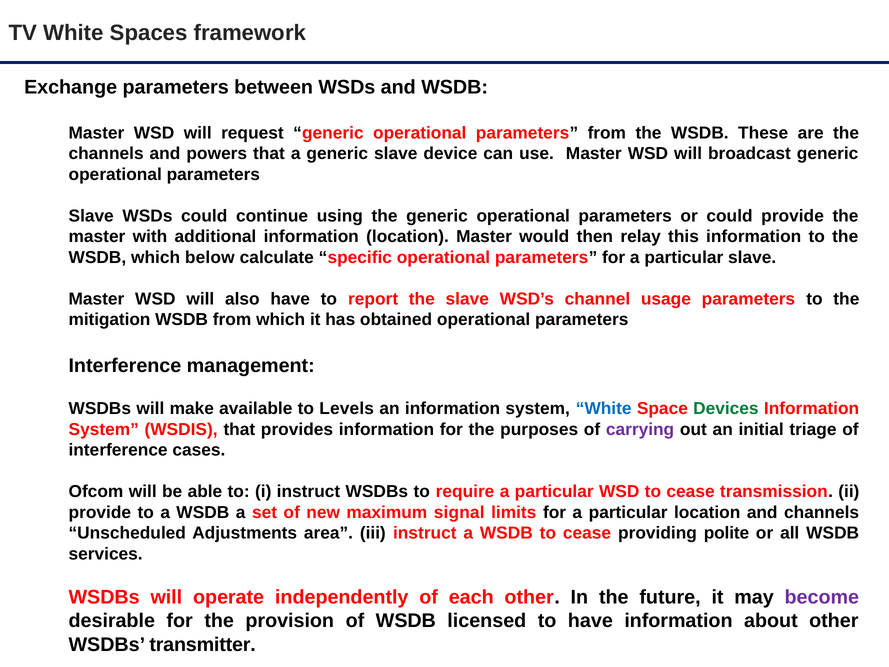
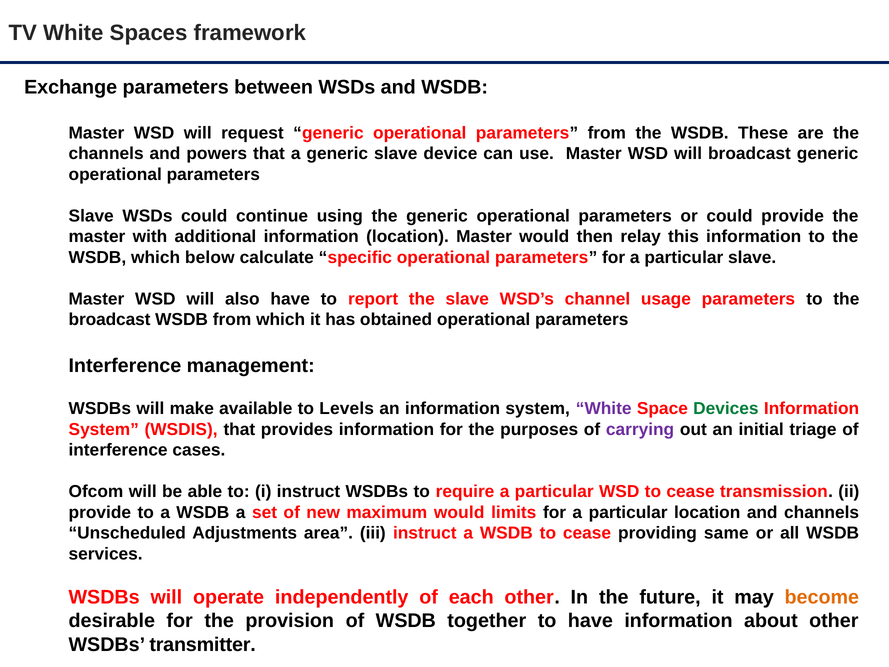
mitigation: mitigation -> broadcast (110, 320)
White colour: blue -> purple (604, 408)
maximum signal: signal -> would (459, 512)
polite: polite -> same (726, 533)
become colour: purple -> orange (822, 597)
licensed: licensed -> together (487, 621)
